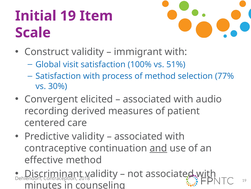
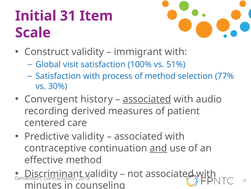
Initial 19: 19 -> 31 (68, 16)
elicited: elicited -> history (97, 99)
associated underline: none -> present (147, 99)
